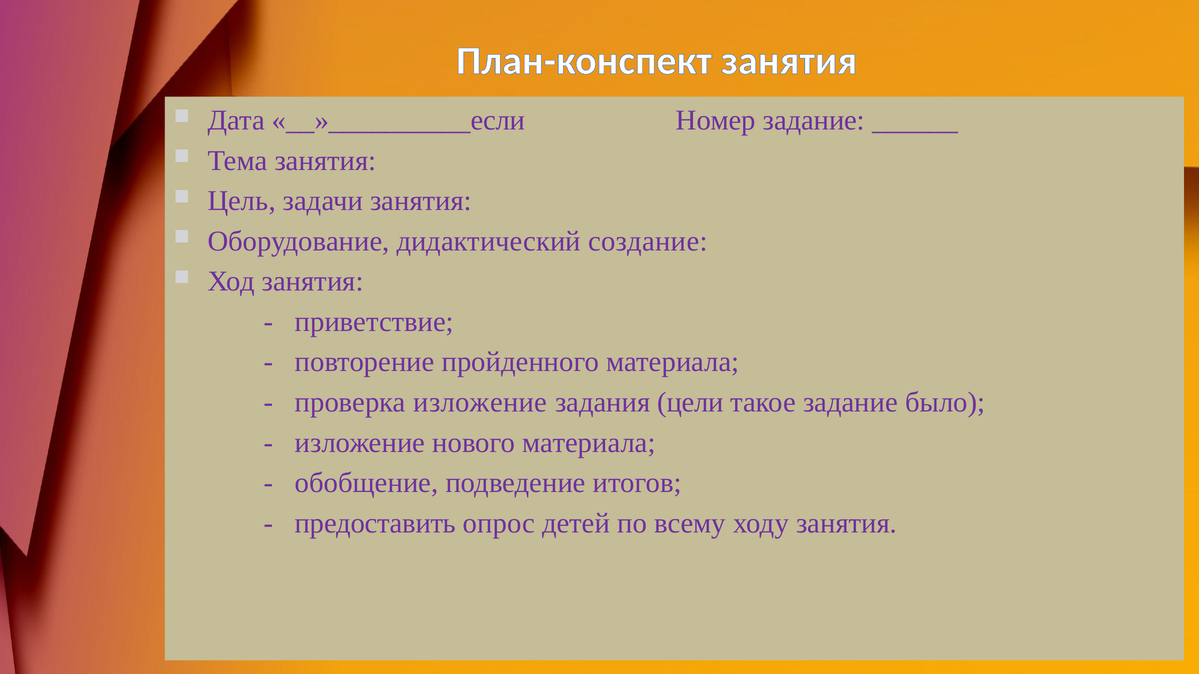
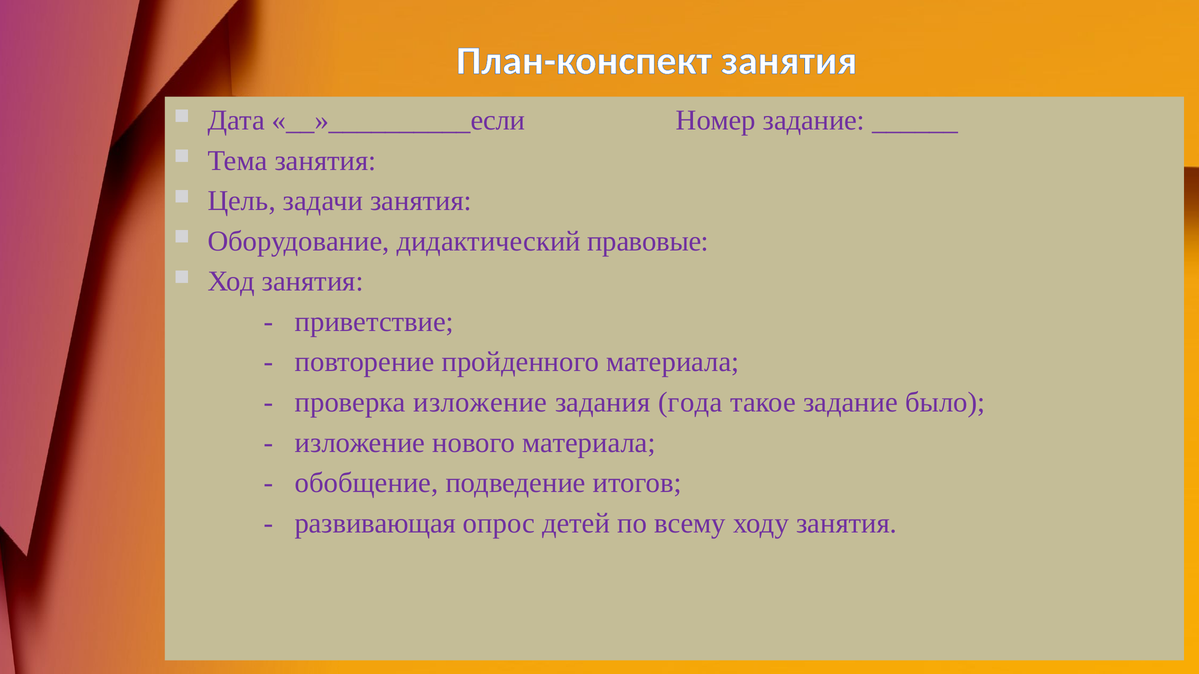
создание: создание -> правовые (648, 241)
цели: цели -> года (690, 403)
предоставить: предоставить -> развивающая (375, 523)
